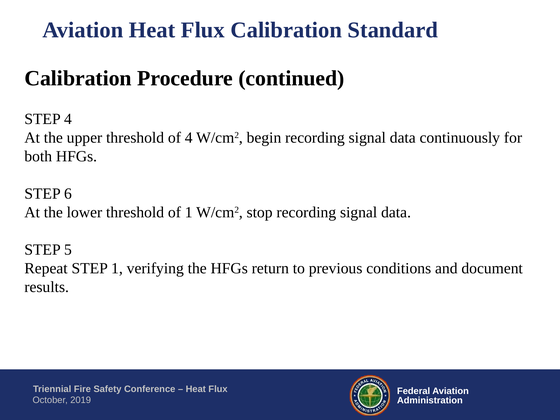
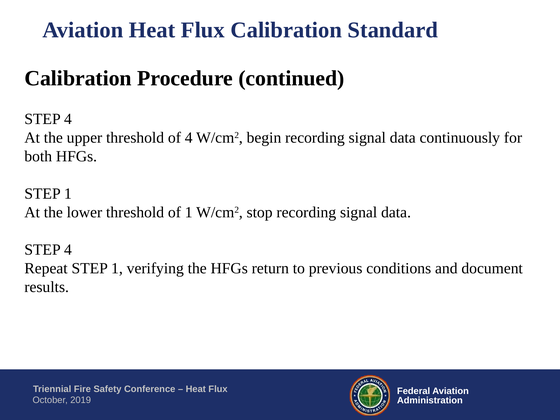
6: 6 -> 1 (68, 194)
5: 5 -> 4 (68, 250)
